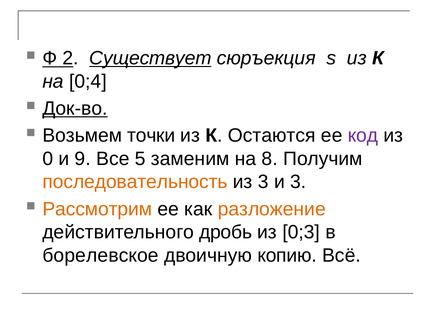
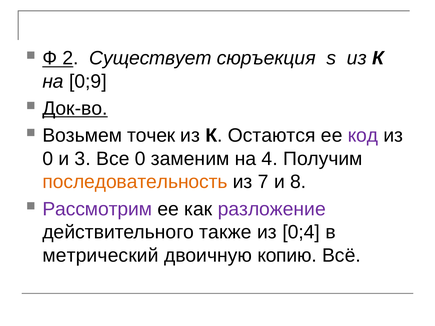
Существует underline: present -> none (150, 58)
0;4: 0;4 -> 0;9 (88, 82)
точки: точки -> точек (151, 136)
9: 9 -> 3 (83, 159)
Все 5: 5 -> 0 (140, 159)
8: 8 -> 4 (270, 159)
из 3: 3 -> 7 (263, 182)
и 3: 3 -> 8 (298, 182)
Рассмотрим colour: orange -> purple (97, 209)
разложение colour: orange -> purple (272, 209)
дробь: дробь -> также (225, 232)
0;3: 0;3 -> 0;4 (301, 232)
борелевское: борелевское -> метрический (101, 256)
